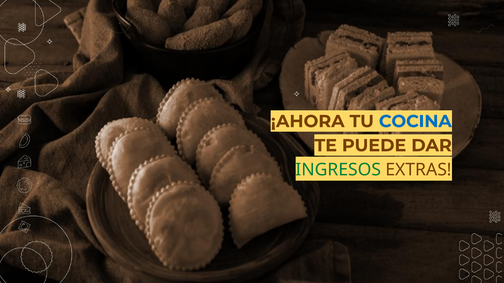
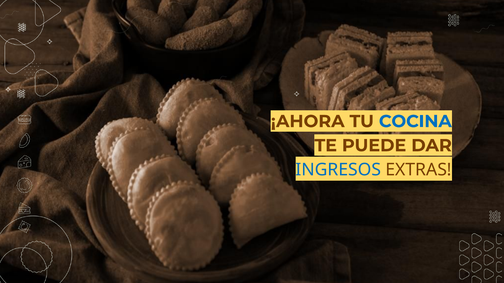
INGRESOS colour: green -> blue (338, 170)
